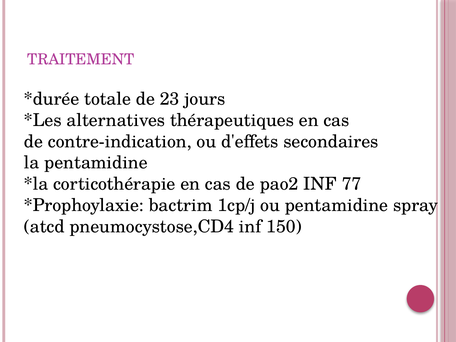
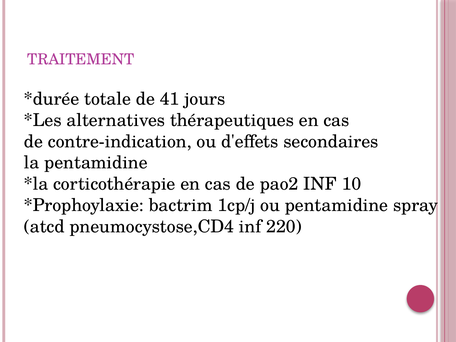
23: 23 -> 41 (170, 99)
77: 77 -> 10 (352, 184)
150: 150 -> 220 (284, 227)
